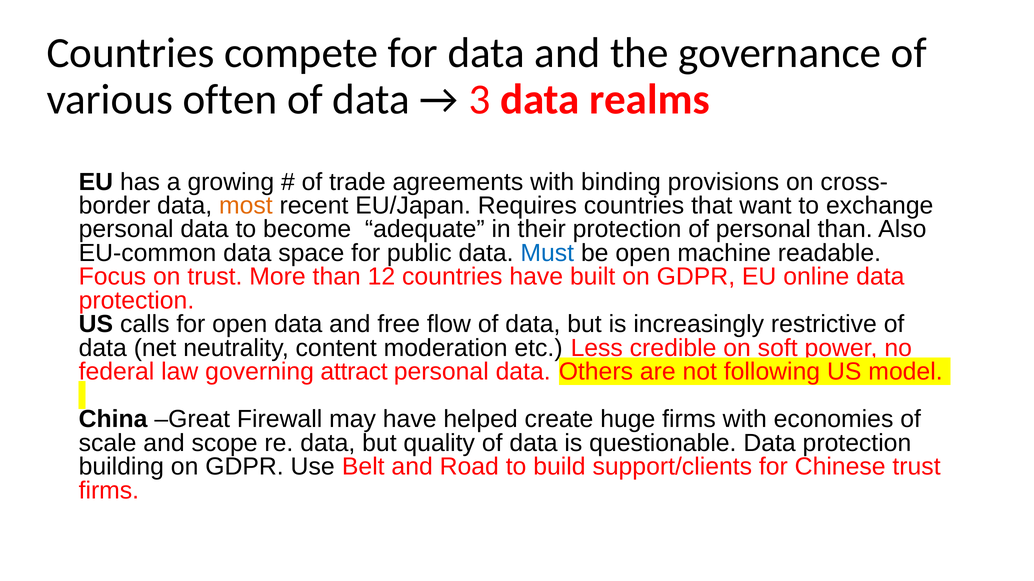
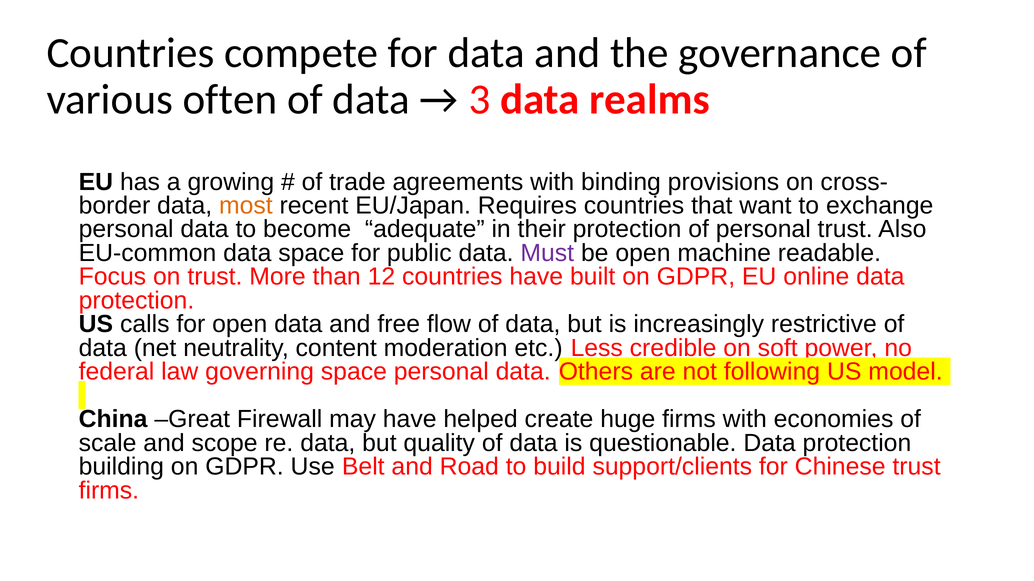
personal than: than -> trust (845, 230)
Must colour: blue -> purple (547, 253)
governing attract: attract -> space (354, 372)
